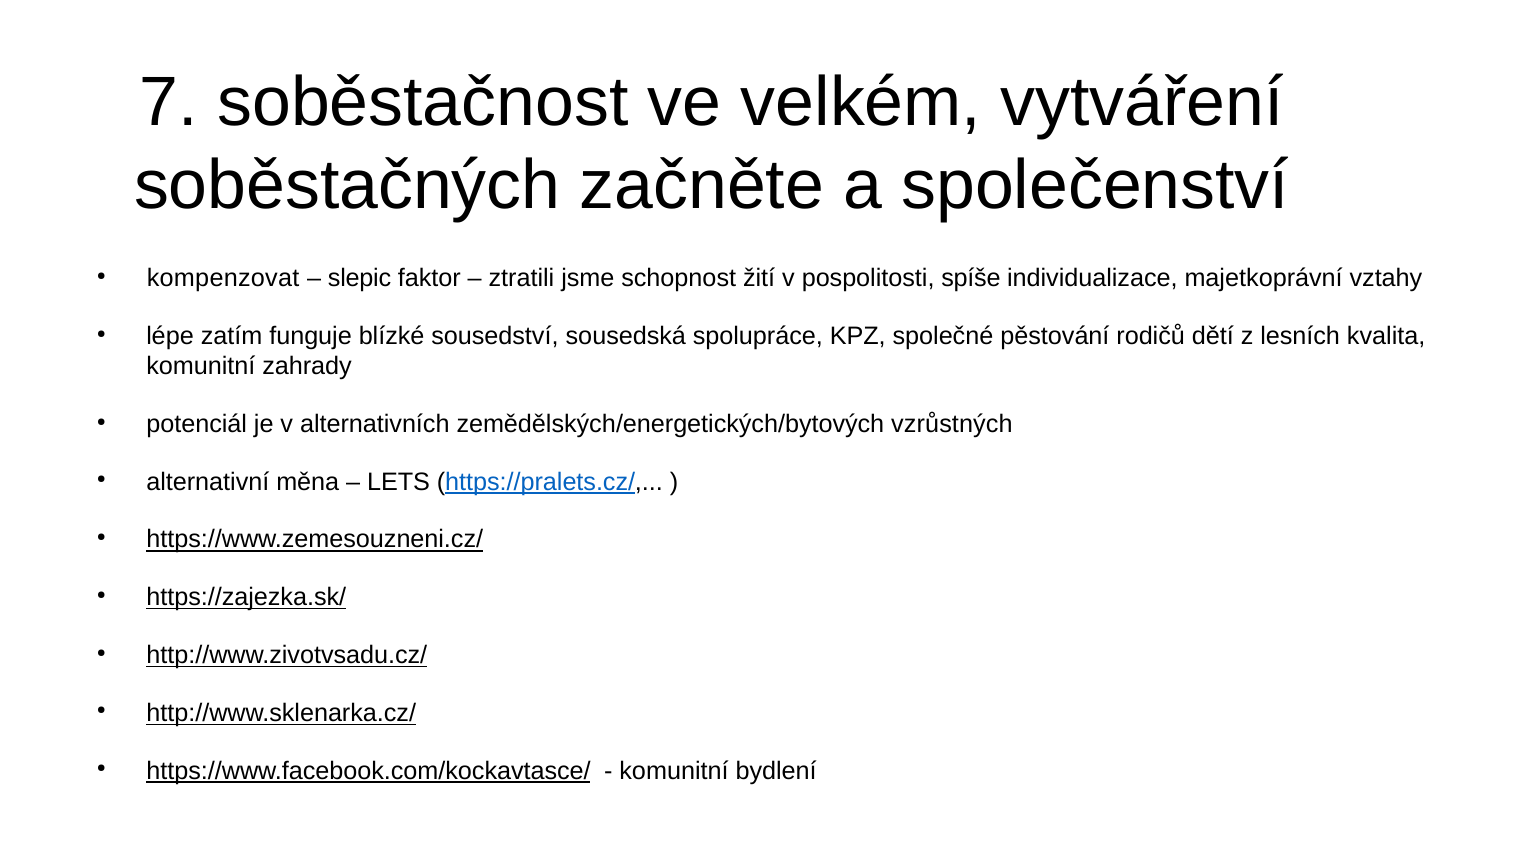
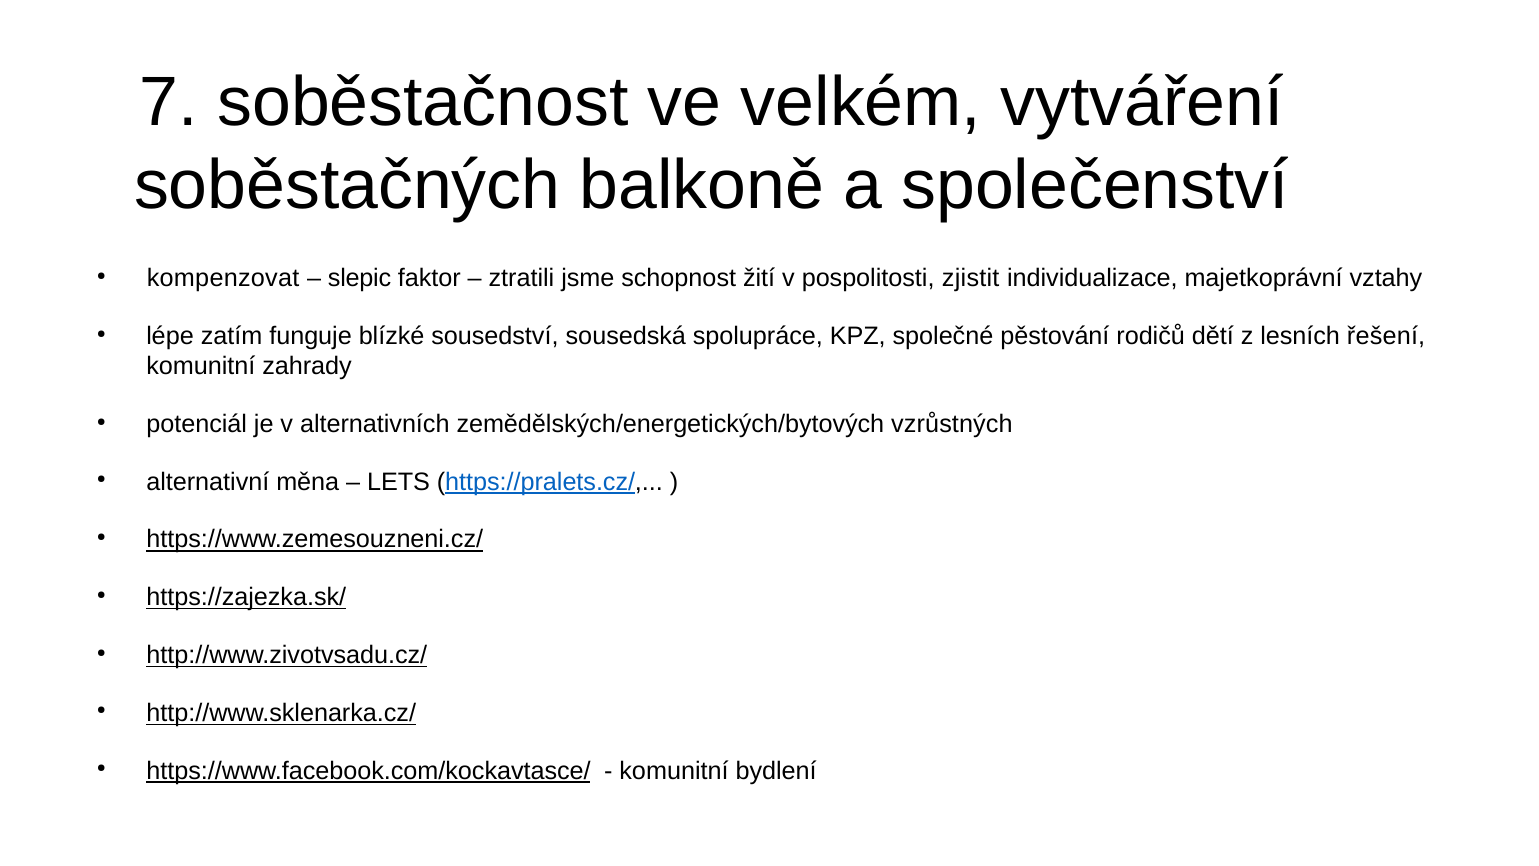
začněte: začněte -> balkoně (702, 186)
spíše: spíše -> zjistit (971, 278)
kvalita: kvalita -> řešení (1386, 336)
